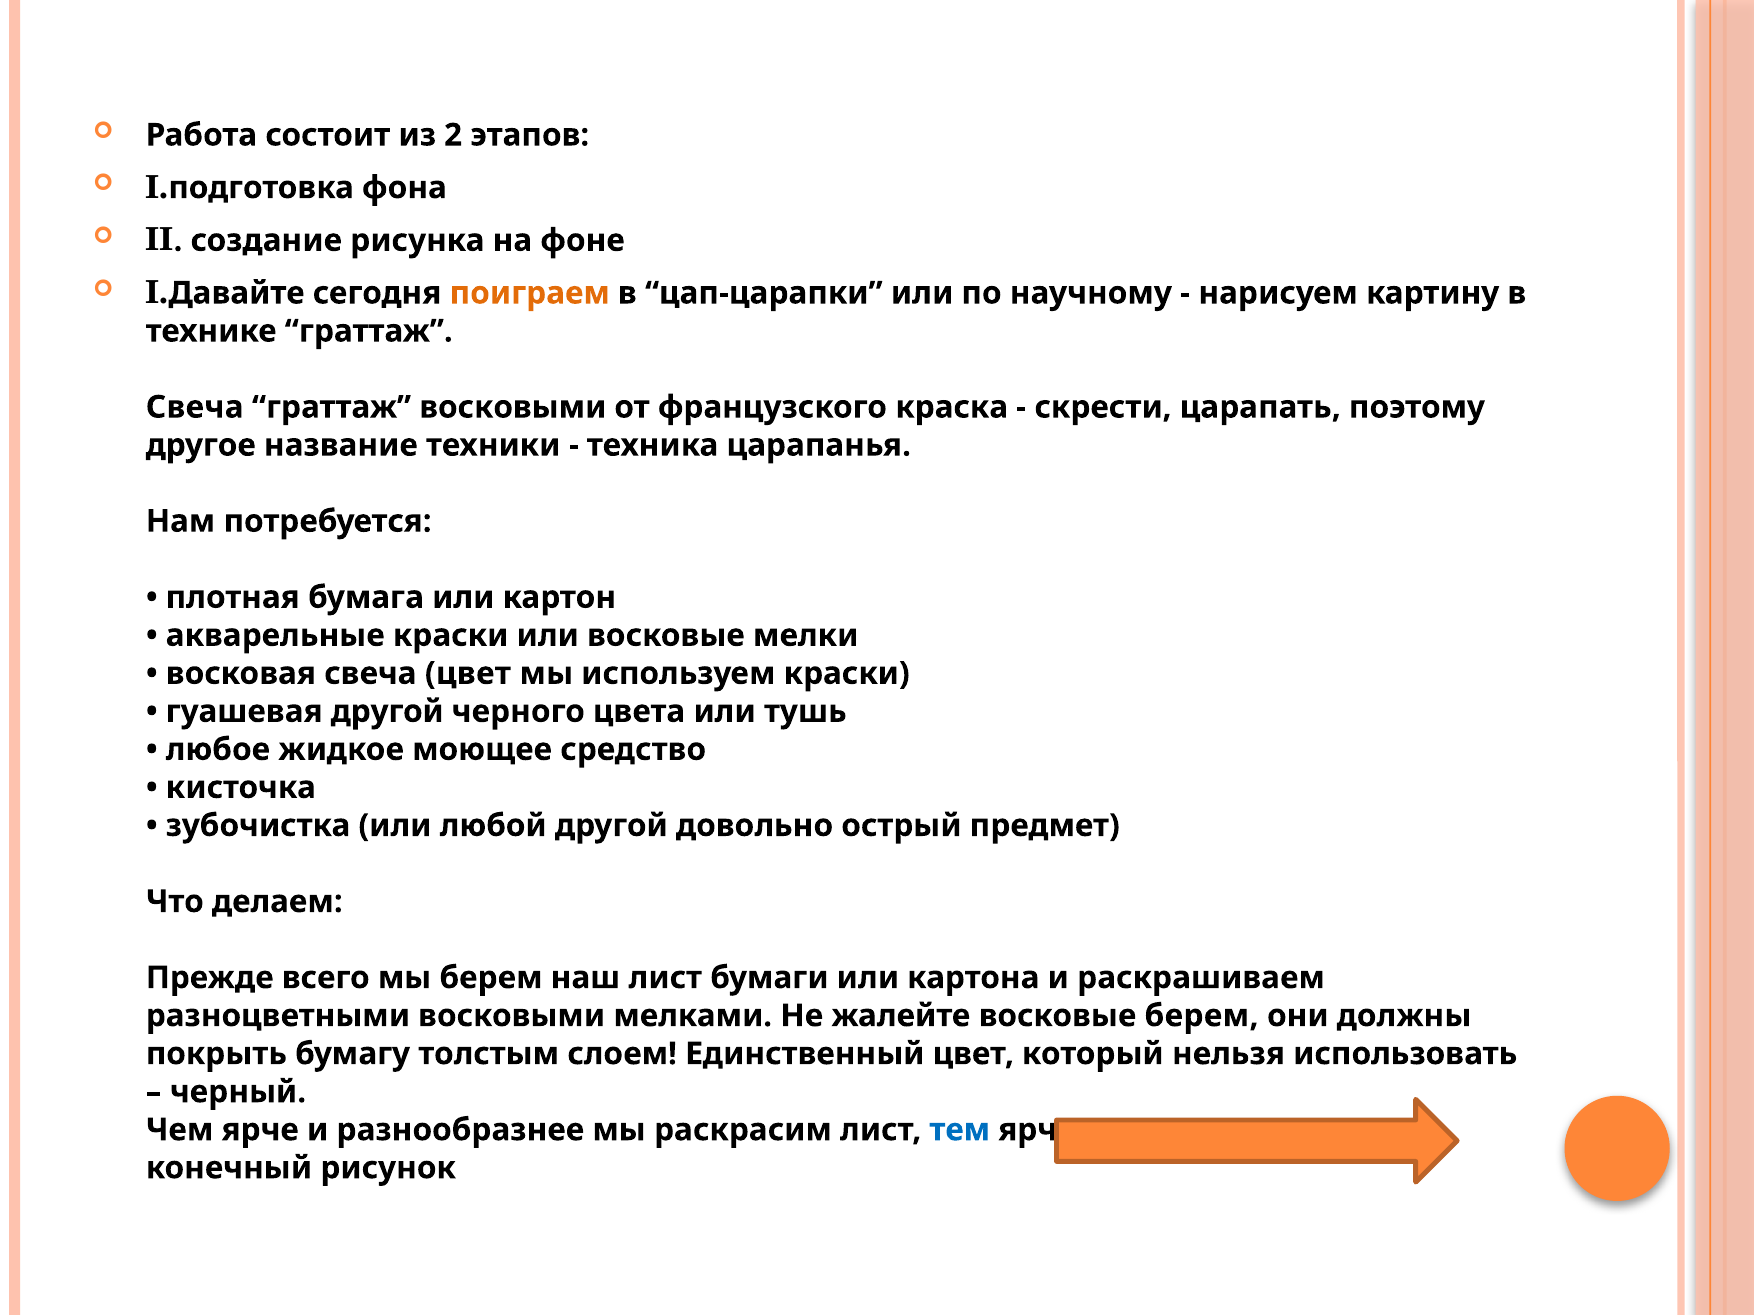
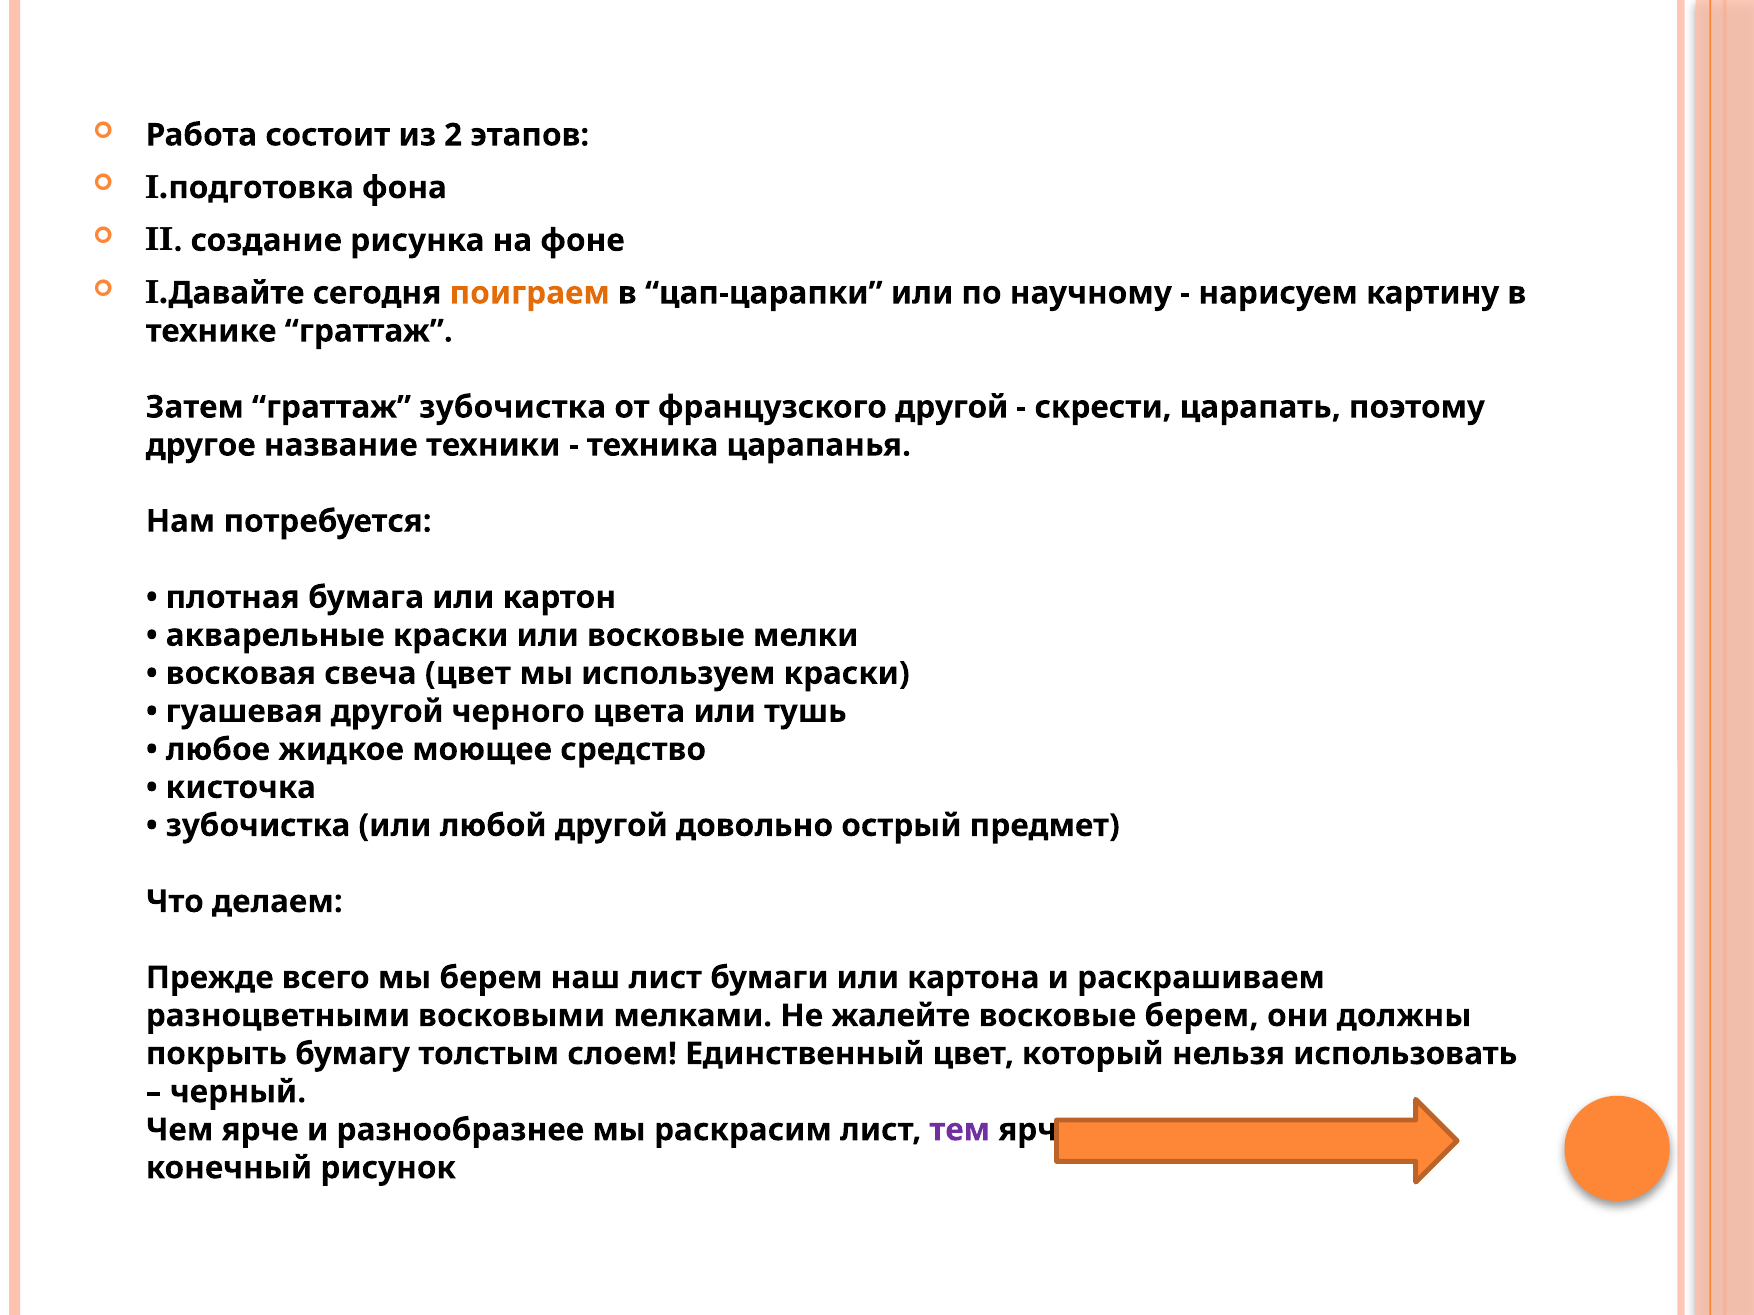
Свеча: Свеча -> Затем (195, 407)
граттаж восковыми: восковыми -> зубочистка (513, 407)
французского краска: краска -> другой (952, 407)
тем colour: blue -> purple (960, 1130)
